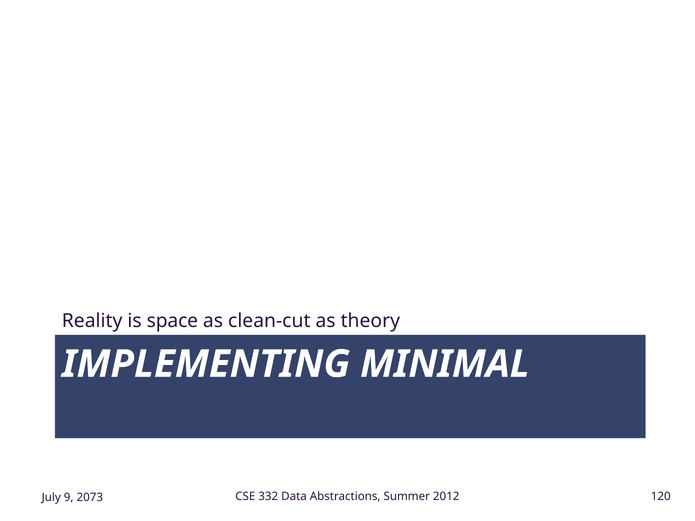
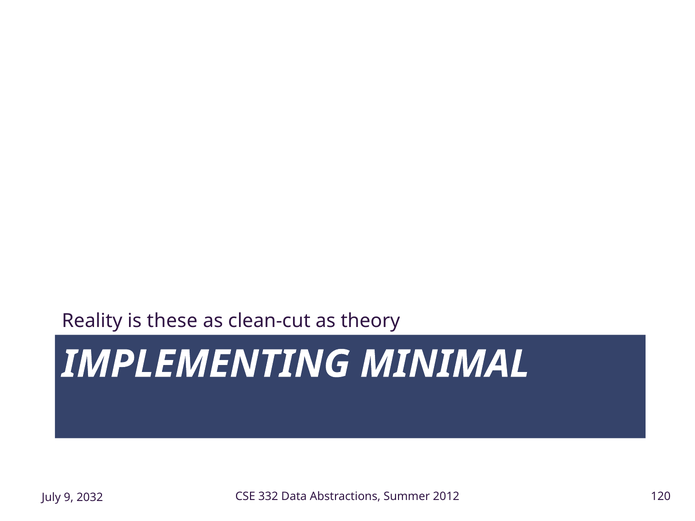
space: space -> these (172, 321)
2073: 2073 -> 2032 (90, 498)
